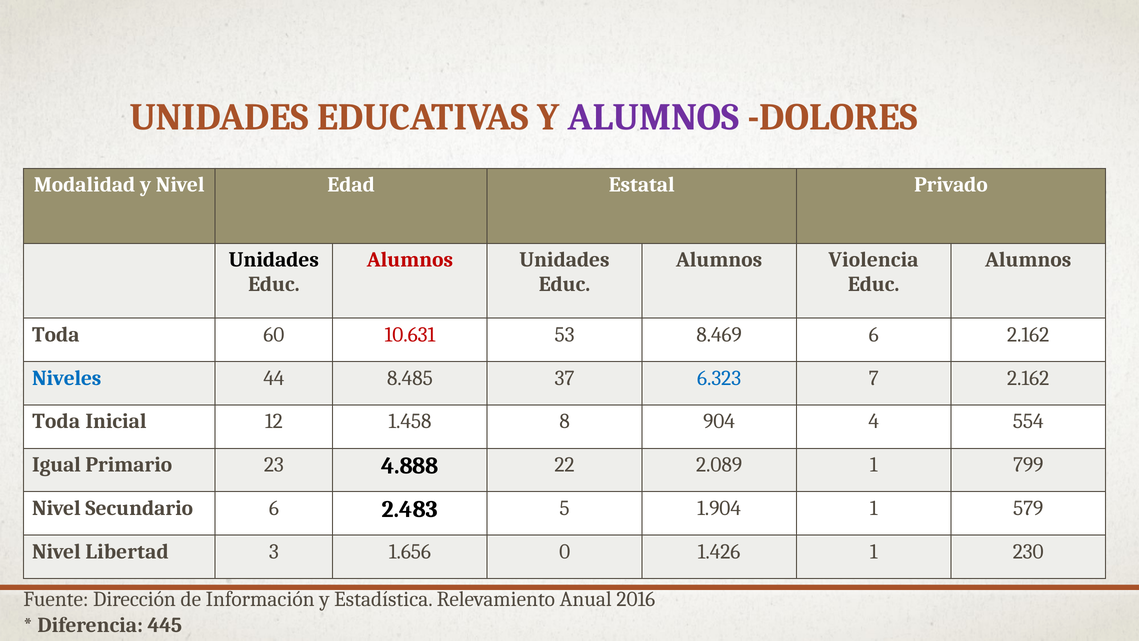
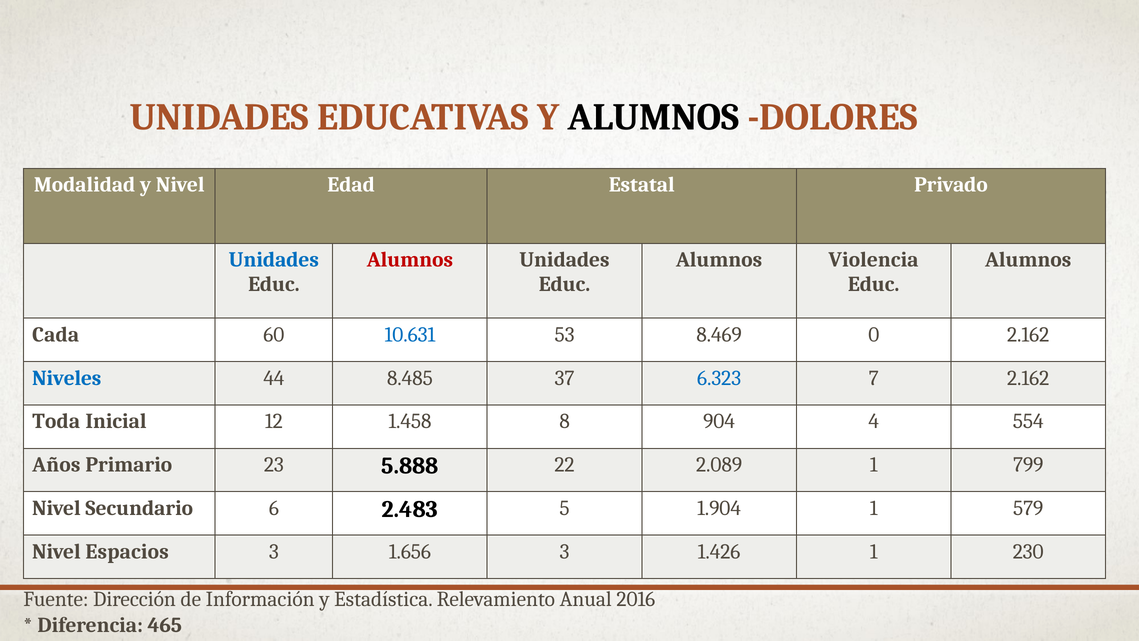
ALUMNOS colour: purple -> black (654, 117)
Unidades colour: black -> blue (274, 260)
Toda: Toda -> Cada (56, 334)
10.631 colour: red -> blue (410, 334)
8.469 6: 6 -> 0 (874, 334)
Igual: Igual -> Años (56, 465)
4.888: 4.888 -> 5.888 (410, 466)
Libertad: Libertad -> Espacios (127, 551)
1.656 0: 0 -> 3 (564, 551)
445: 445 -> 465 (165, 625)
